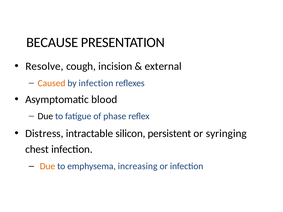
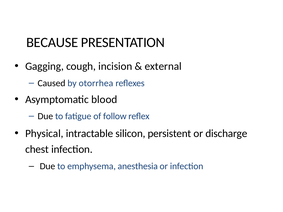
Resolve: Resolve -> Gagging (45, 66)
Caused colour: orange -> black (52, 83)
by infection: infection -> otorrhea (96, 83)
phase: phase -> follow (115, 116)
Distress: Distress -> Physical (44, 134)
syringing: syringing -> discharge (226, 134)
Due colour: orange -> black (47, 166)
increasing: increasing -> anesthesia (138, 166)
